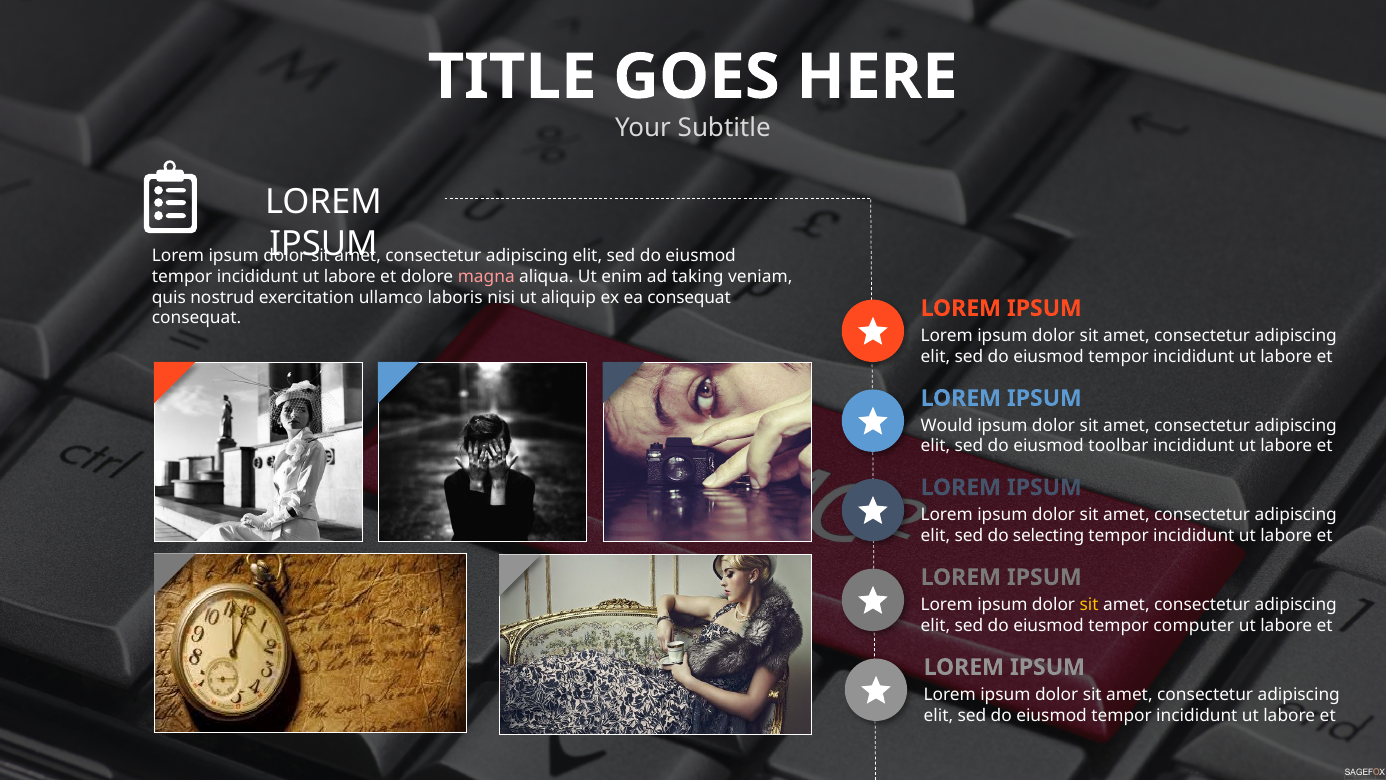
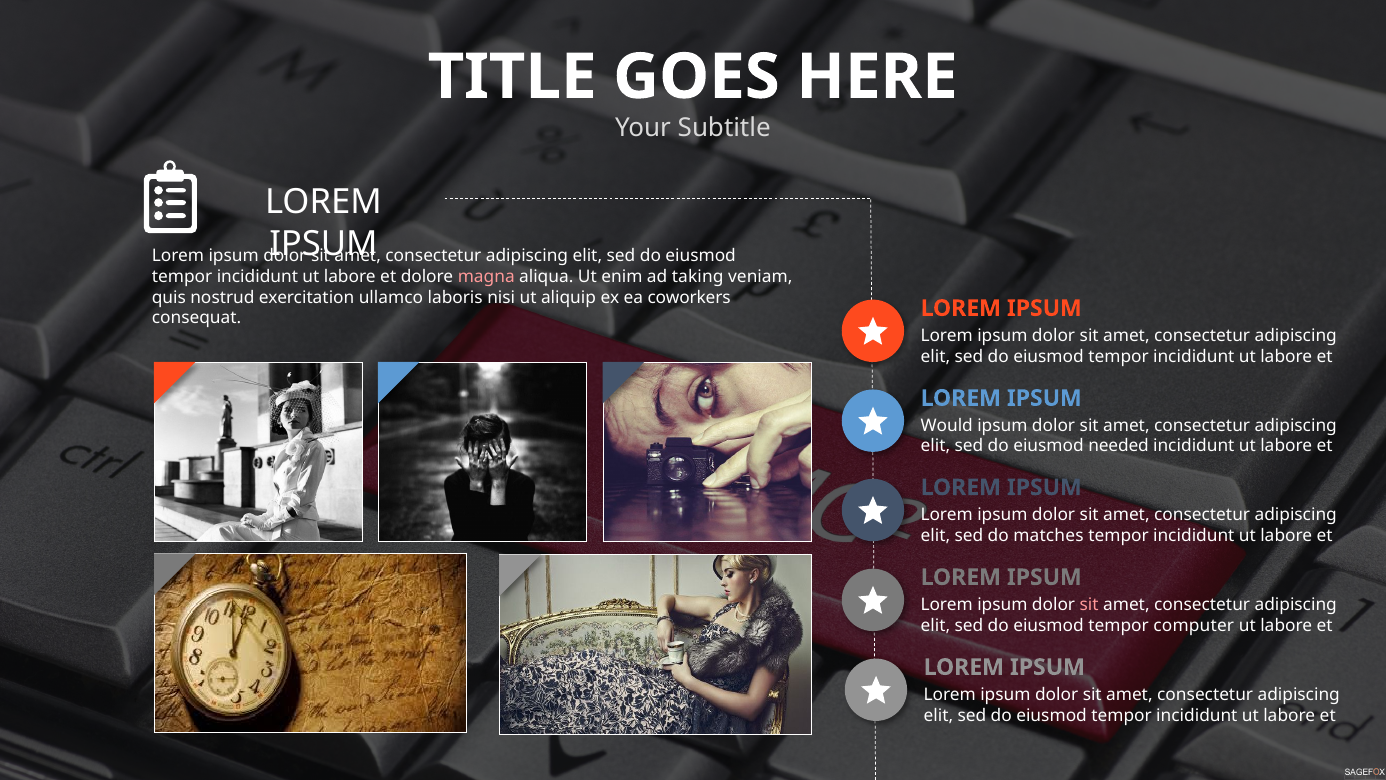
ea consequat: consequat -> coworkers (689, 297)
toolbar: toolbar -> needed (1119, 446)
selecting: selecting -> matches (1048, 535)
sit colour: yellow -> pink (1089, 604)
